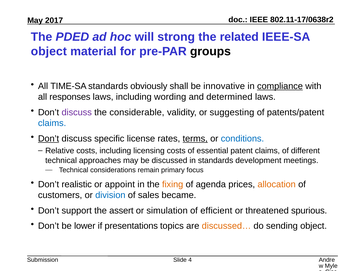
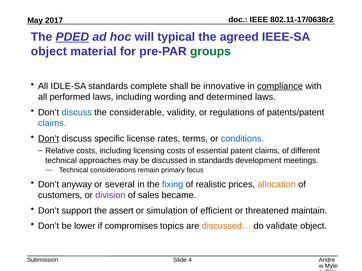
PDED underline: none -> present (72, 37)
strong: strong -> typical (176, 37)
related: related -> agreed (239, 37)
groups colour: black -> green (210, 52)
TIME-SA: TIME-SA -> IDLE-SA (68, 86)
obviously: obviously -> complete (149, 86)
responses: responses -> performed (70, 97)
discuss colour: purple -> blue (77, 113)
suggesting: suggesting -> regulations (232, 113)
terms underline: present -> none (195, 139)
realistic: realistic -> anyway (77, 185)
appoint: appoint -> several (120, 185)
fixing colour: orange -> blue (173, 185)
agenda: agenda -> realistic (211, 185)
division colour: blue -> purple (110, 196)
spurious: spurious -> maintain (309, 211)
presentations: presentations -> compromises (131, 226)
sending: sending -> validate (282, 226)
